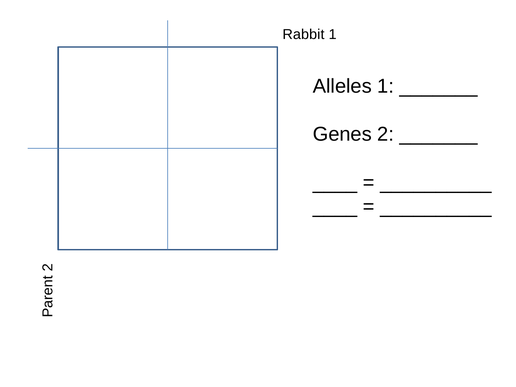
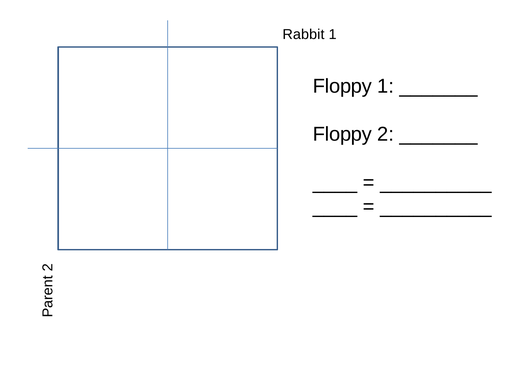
Alleles: Alleles -> Floppy (342, 86)
Genes: Genes -> Floppy (342, 134)
